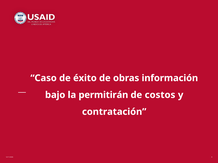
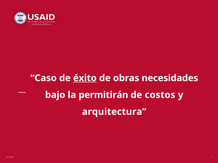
éxito underline: none -> present (85, 78)
información: información -> necesidades (170, 78)
contratación: contratación -> arquitectura (114, 112)
